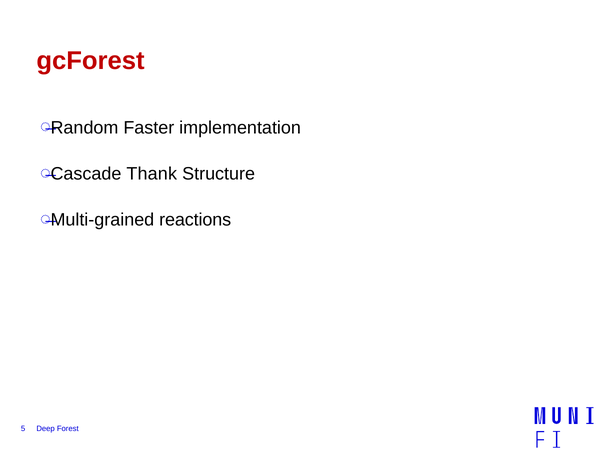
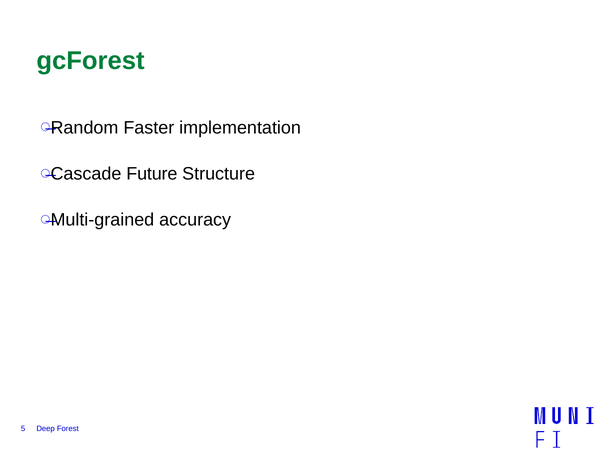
gcForest colour: red -> green (90, 61)
Thank: Thank -> Future (152, 174)
reactions: reactions -> accuracy (195, 220)
